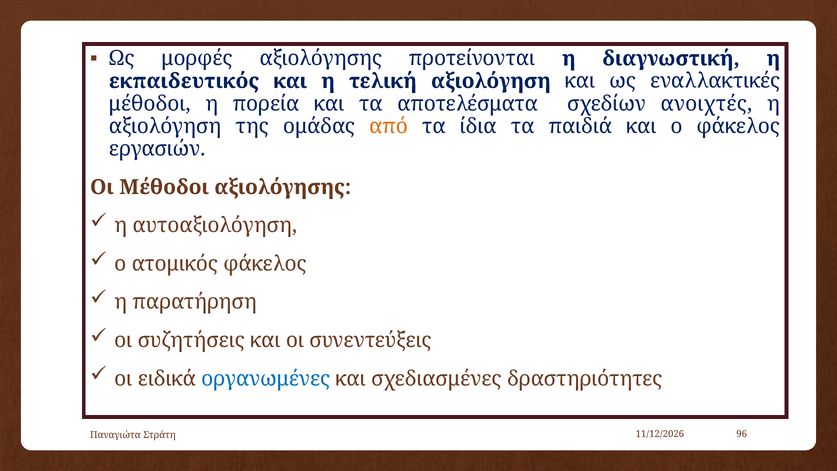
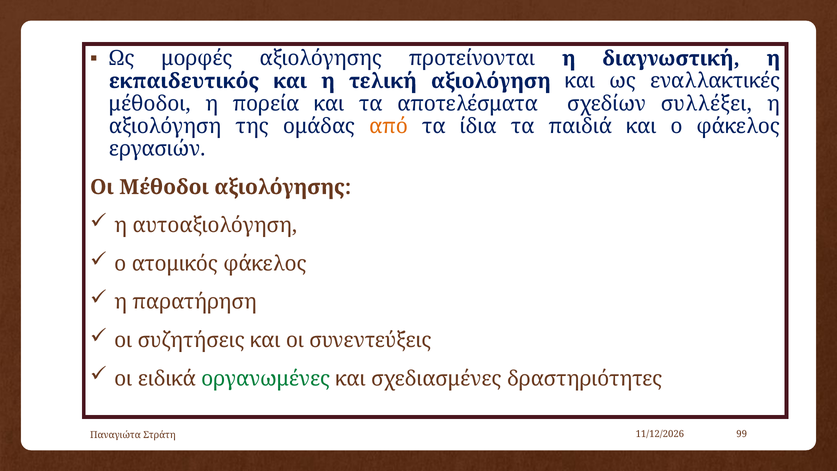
ανοιχτές: ανοιχτές -> συλλέξει (706, 104)
οργανωμένες colour: blue -> green (266, 379)
96: 96 -> 99 (742, 434)
